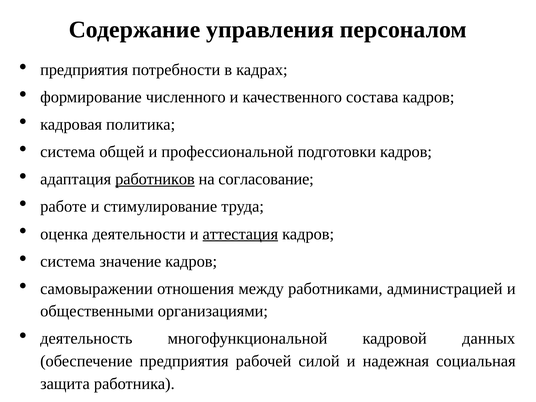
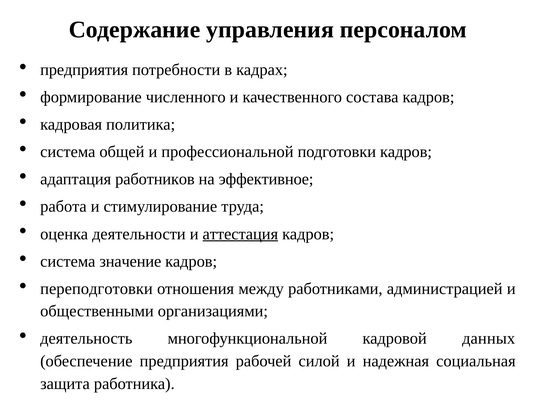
работников underline: present -> none (155, 179)
согласование: согласование -> эффективное (266, 179)
работе: работе -> работа (63, 207)
самовыражении: самовыражении -> переподготовки (96, 289)
